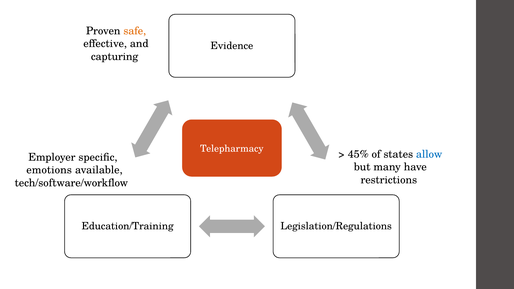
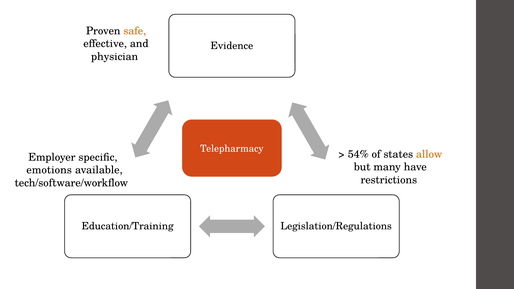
capturing: capturing -> physician (115, 57)
45%: 45% -> 54% (358, 154)
allow colour: blue -> orange (429, 154)
